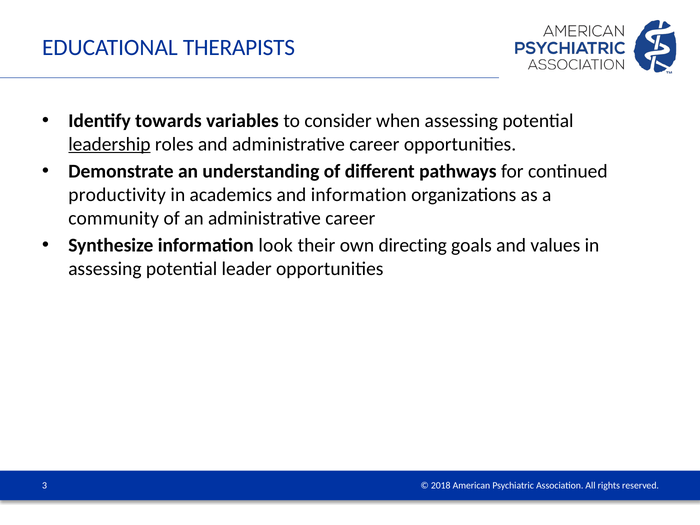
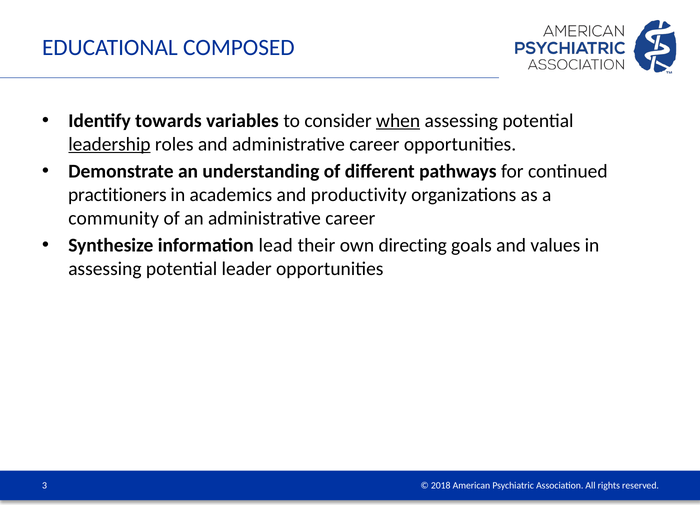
THERAPISTS: THERAPISTS -> COMPOSED (239, 48)
when underline: none -> present (398, 121)
productivity: productivity -> practitioners (117, 195)
and information: information -> productivity (359, 195)
look: look -> lead (276, 245)
